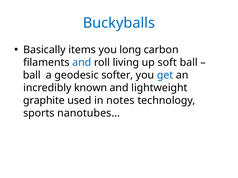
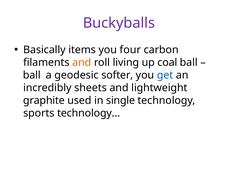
Buckyballs colour: blue -> purple (119, 23)
long: long -> four (130, 50)
and colour: blue -> orange (82, 63)
soft: soft -> coal (167, 63)
known: known -> sheets (91, 88)
notes: notes -> single (121, 101)
nanotubes…: nanotubes… -> technology… (89, 113)
